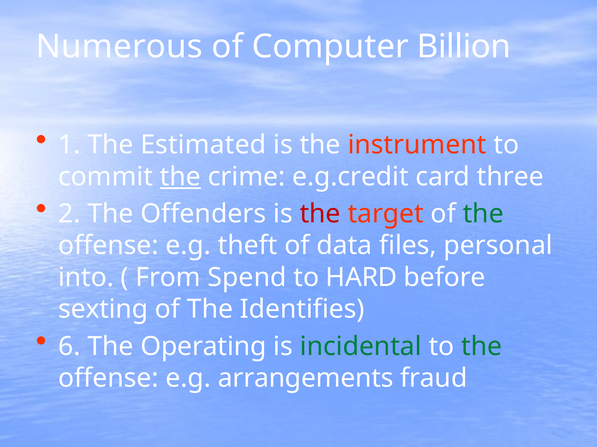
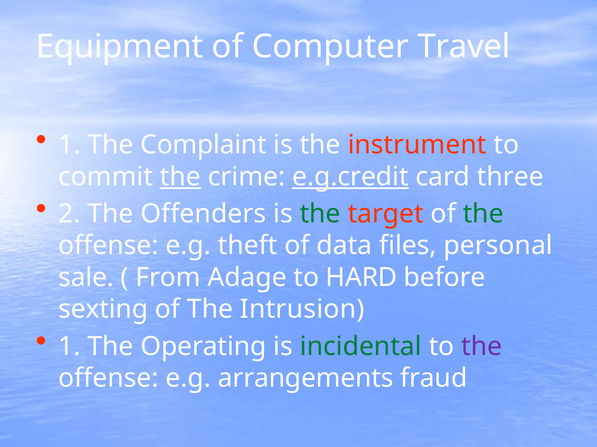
Numerous: Numerous -> Equipment (120, 47)
Billion: Billion -> Travel (464, 47)
Estimated: Estimated -> Complaint (203, 145)
e.g.credit underline: none -> present (350, 177)
the colour: red -> green (320, 214)
into: into -> sale (86, 278)
Spend: Spend -> Adage (247, 278)
Identifies: Identifies -> Intrusion (302, 310)
6: 6 -> 1 (69, 347)
the colour: green -> purple (482, 347)
